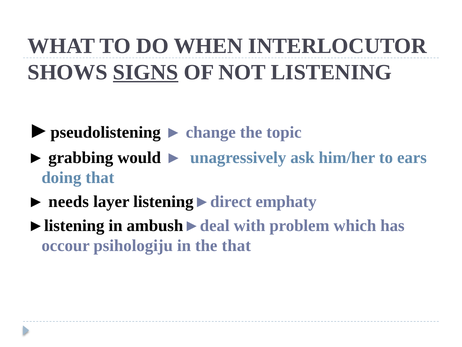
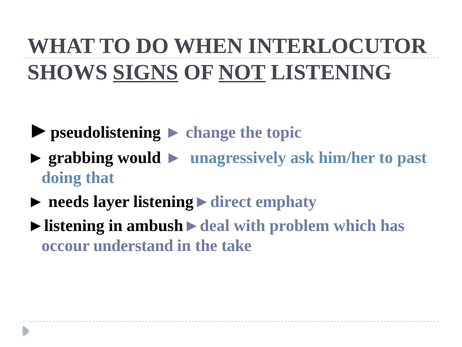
NOT underline: none -> present (242, 72)
ears: ears -> past (412, 157)
psihologiju: psihologiju -> understand (133, 245)
the that: that -> take (237, 245)
